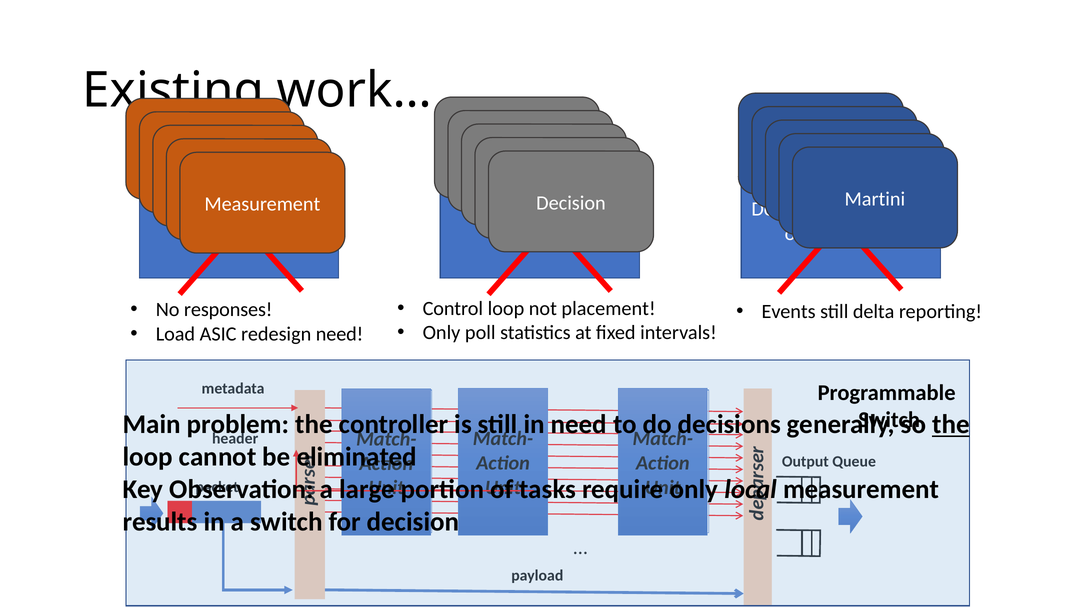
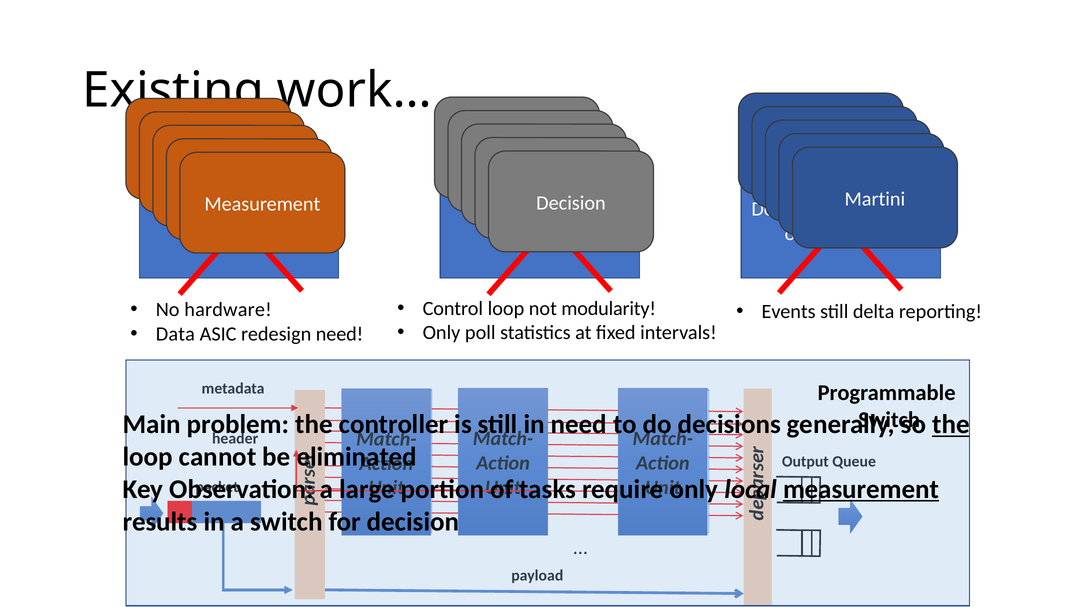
placement: placement -> modularity (609, 309)
responses: responses -> hardware (228, 310)
Load: Load -> Data (175, 334)
measurement underline: none -> present (861, 490)
